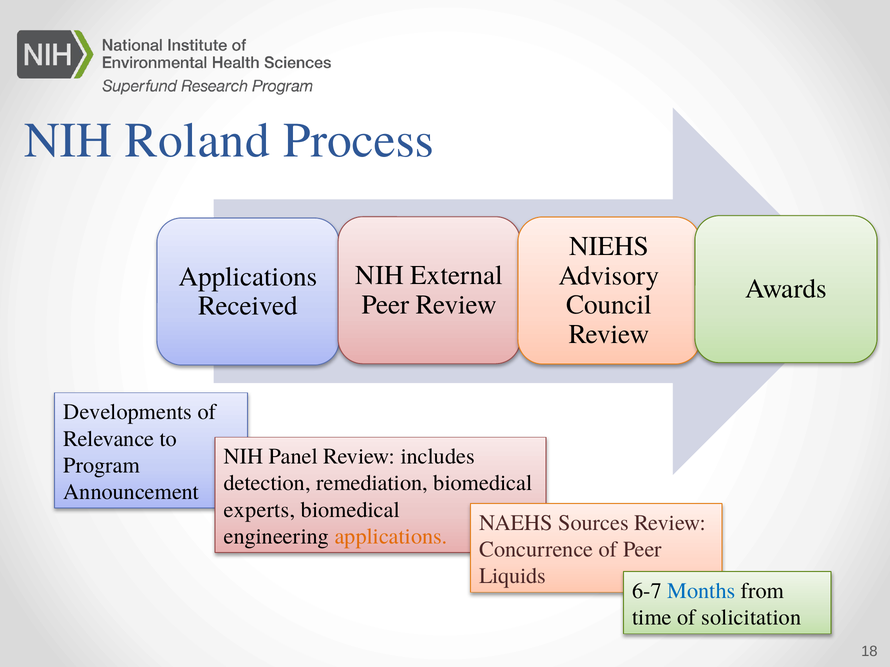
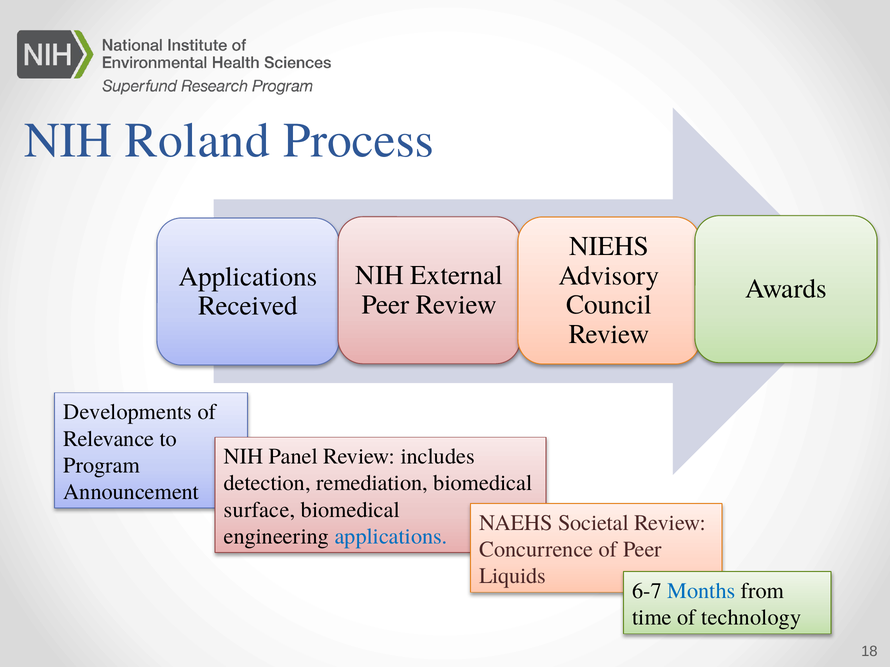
experts: experts -> surface (259, 510)
Sources: Sources -> Societal (593, 523)
applications colour: orange -> blue (391, 537)
solicitation: solicitation -> technology (751, 618)
